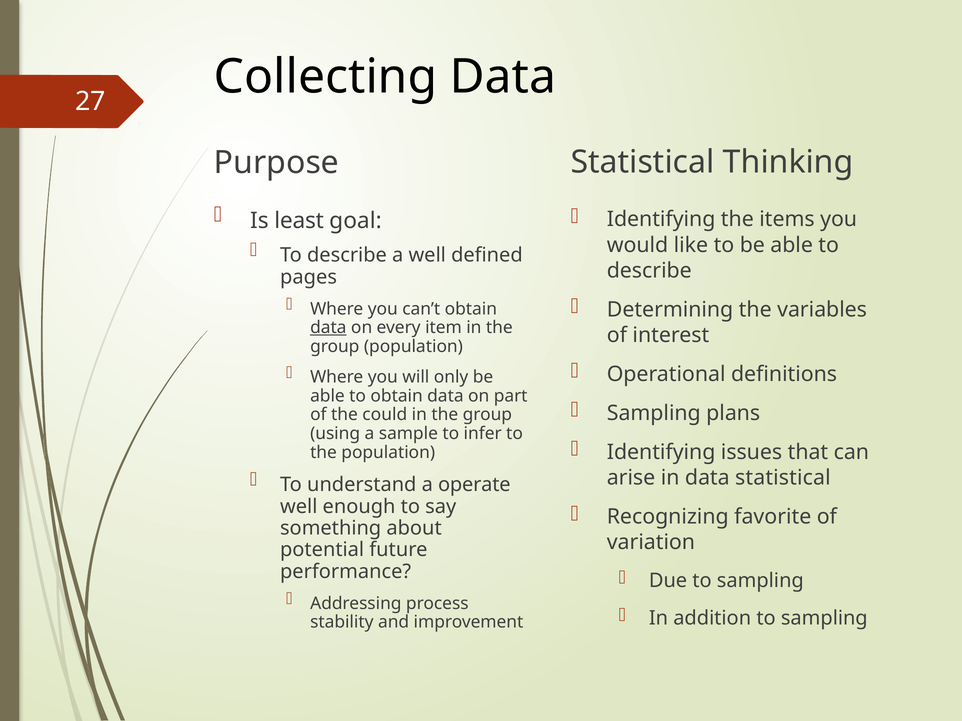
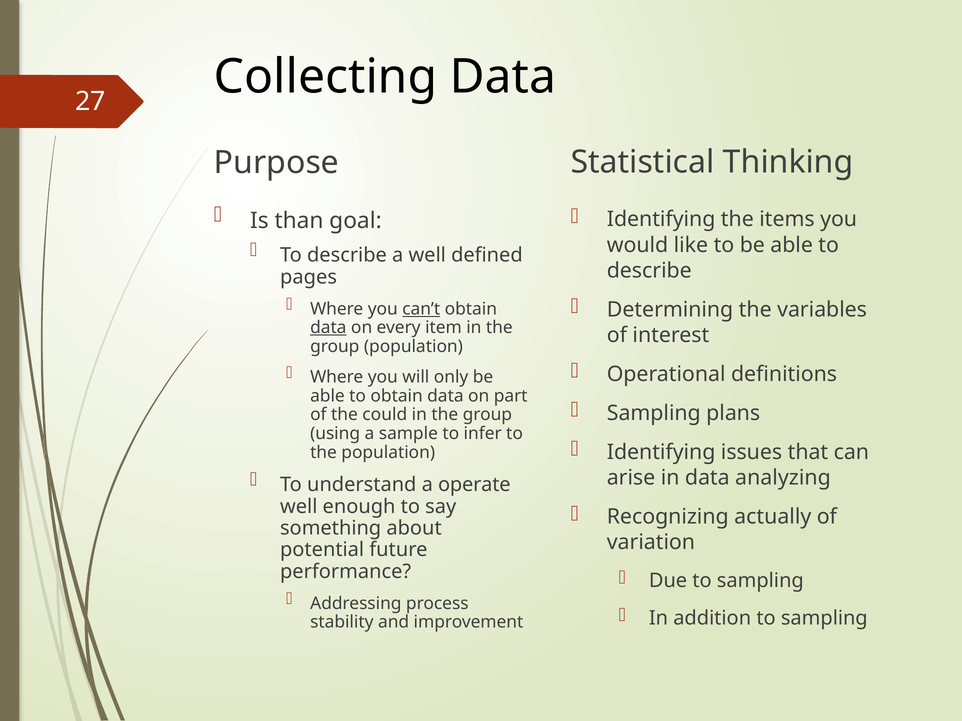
least: least -> than (299, 221)
can’t underline: none -> present (421, 309)
data statistical: statistical -> analyzing (783, 478)
favorite: favorite -> actually (773, 517)
